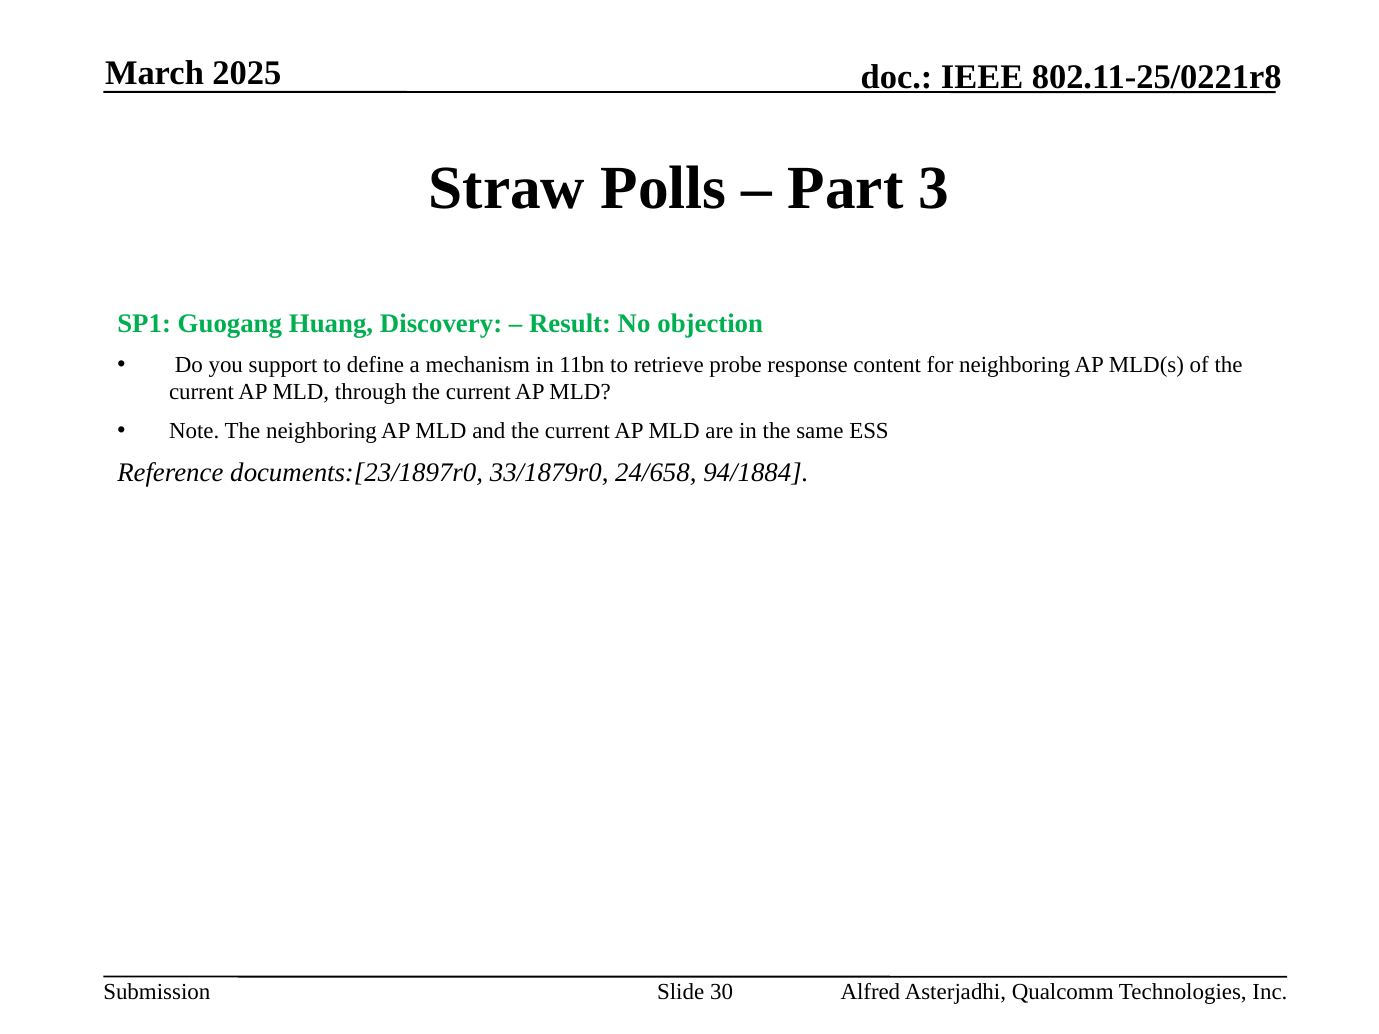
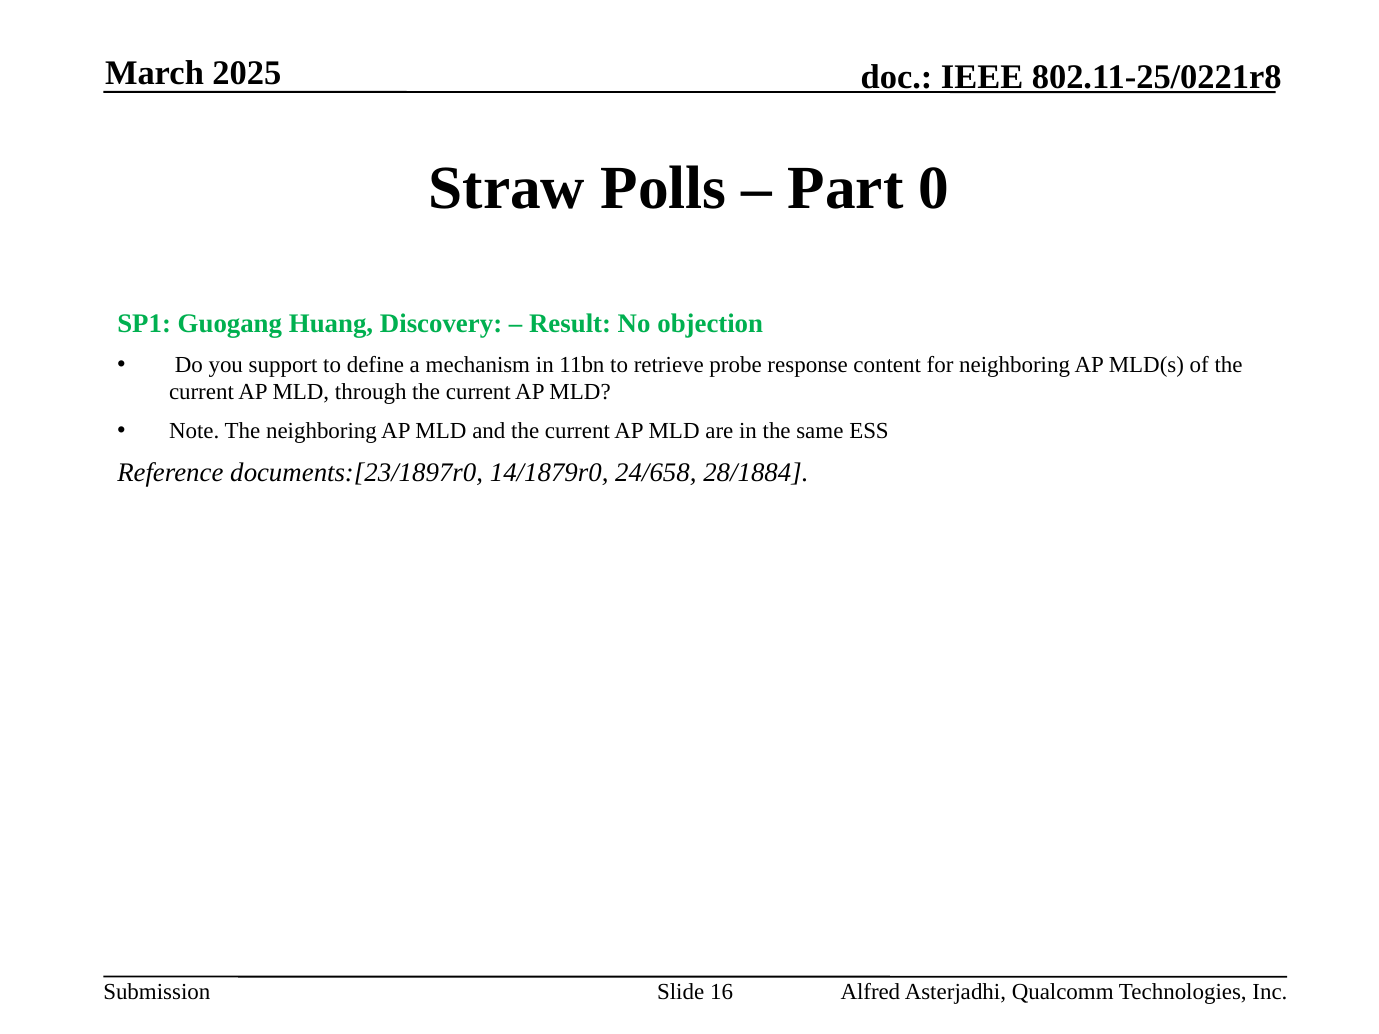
3: 3 -> 0 (934, 188)
33/1879r0: 33/1879r0 -> 14/1879r0 (549, 473)
94/1884: 94/1884 -> 28/1884 (756, 473)
30: 30 -> 16 (722, 992)
